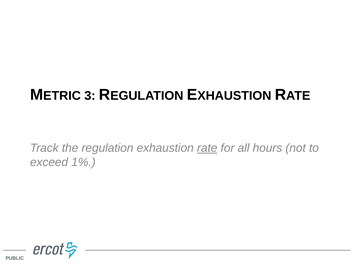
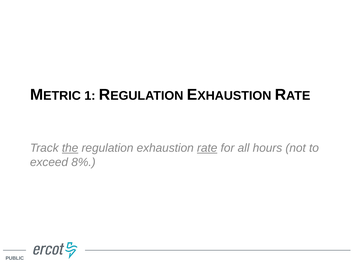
3: 3 -> 1 (90, 96)
the underline: none -> present (70, 148)
1%: 1% -> 8% (83, 162)
